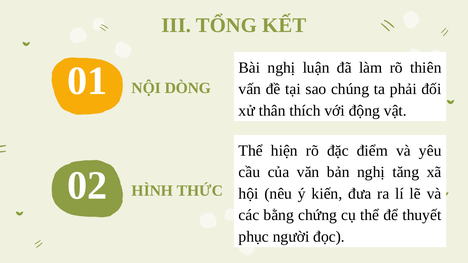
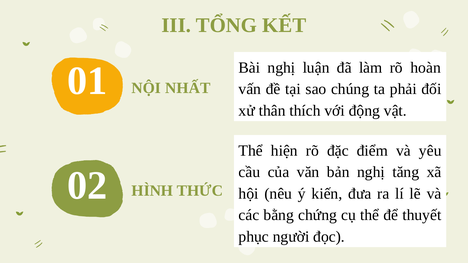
thiên: thiên -> hoàn (426, 68)
DÒNG: DÒNG -> NHẤT (188, 88)
